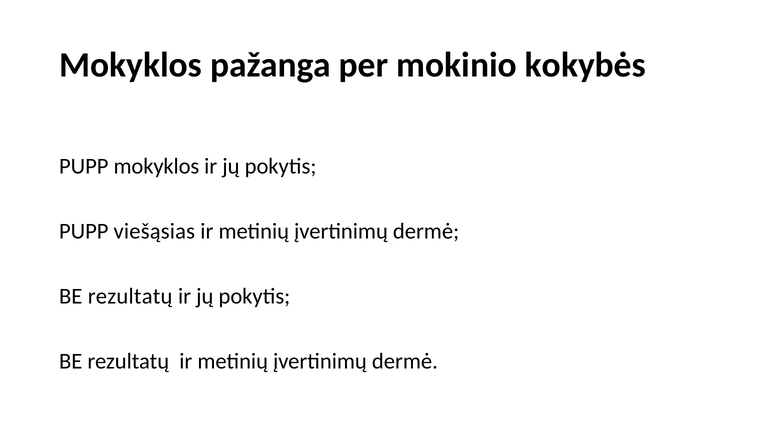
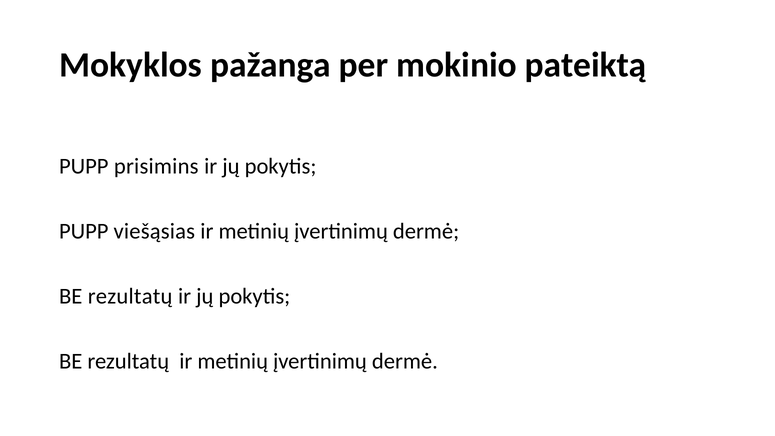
kokybės: kokybės -> pateiktą (586, 65)
PUPP mokyklos: mokyklos -> prisimins (156, 166)
